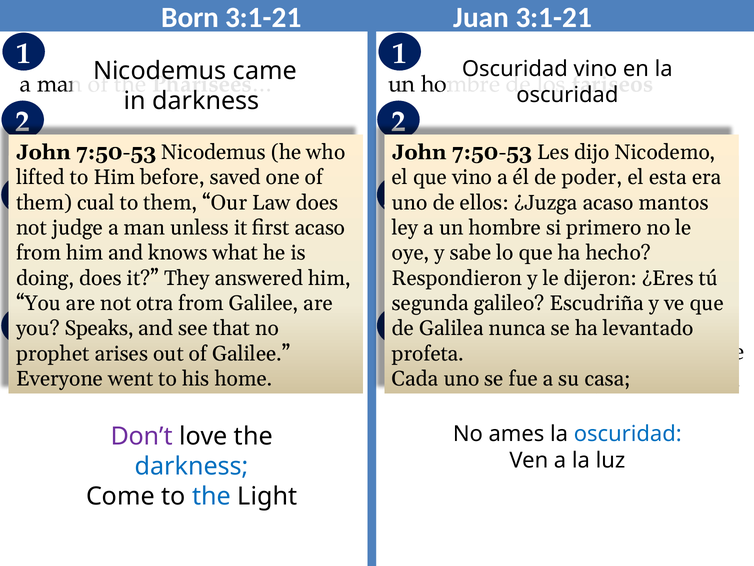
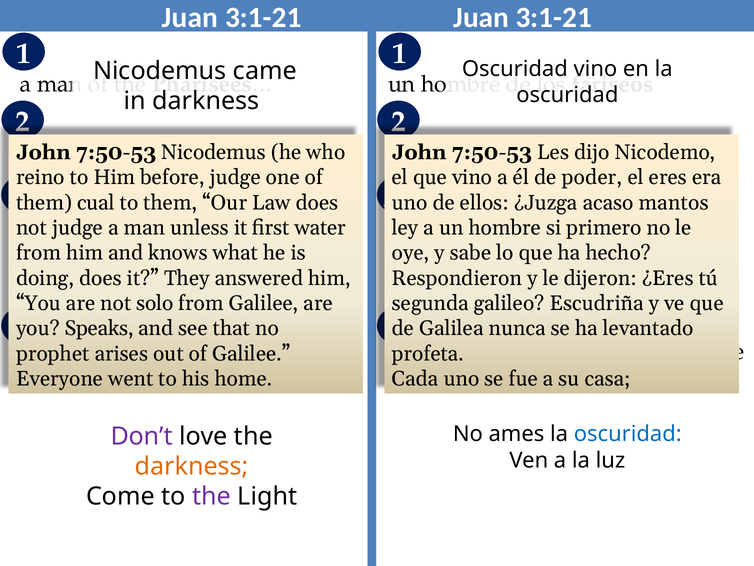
Born: Born -> Juan (190, 18)
lifted: lifted -> reino (40, 177)
before saved: saved -> judge (235, 177)
esta: esta -> eres (668, 177)
acaso: acaso -> water (320, 228)
otra: otra -> solo (155, 303)
darkness colour: blue -> orange (192, 466)
the colour: blue -> purple (212, 496)
